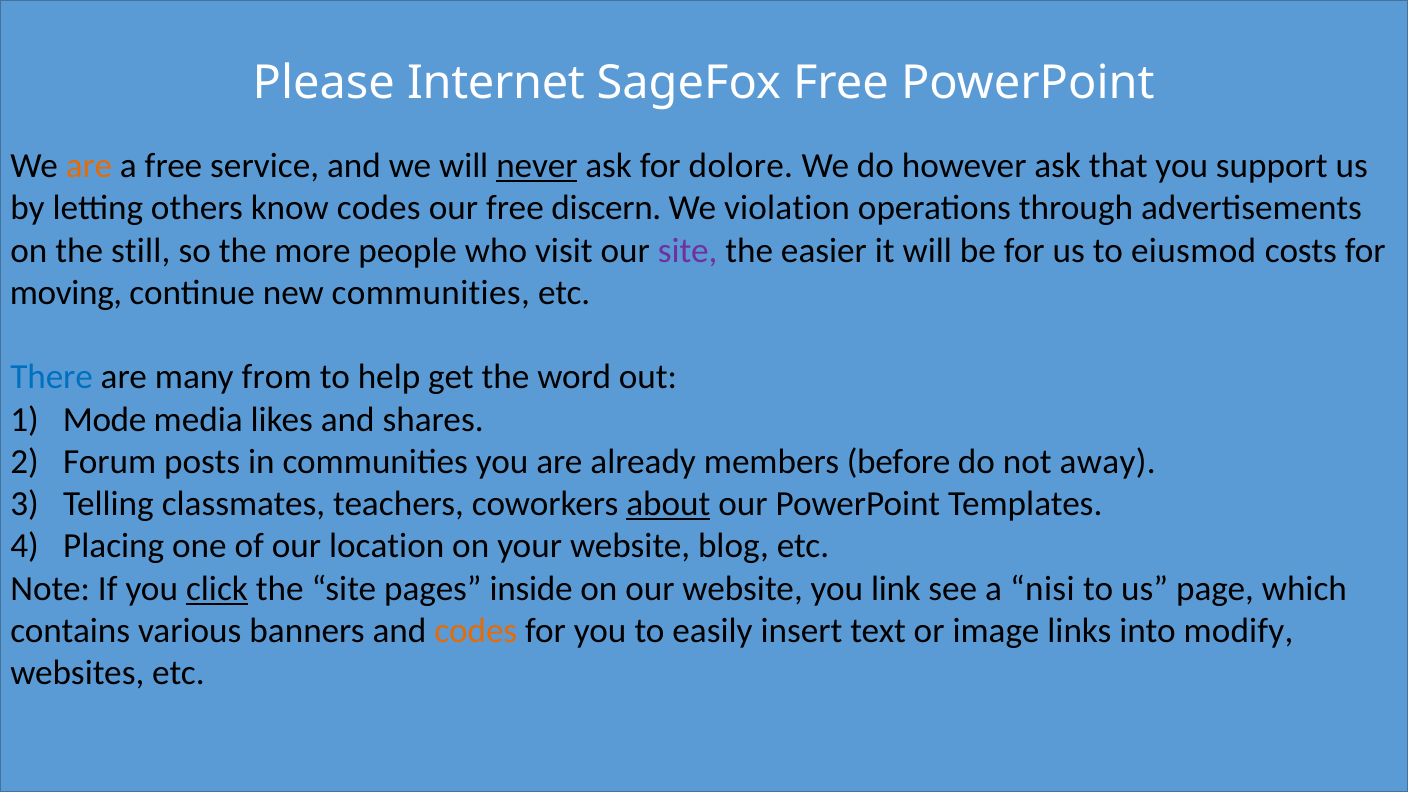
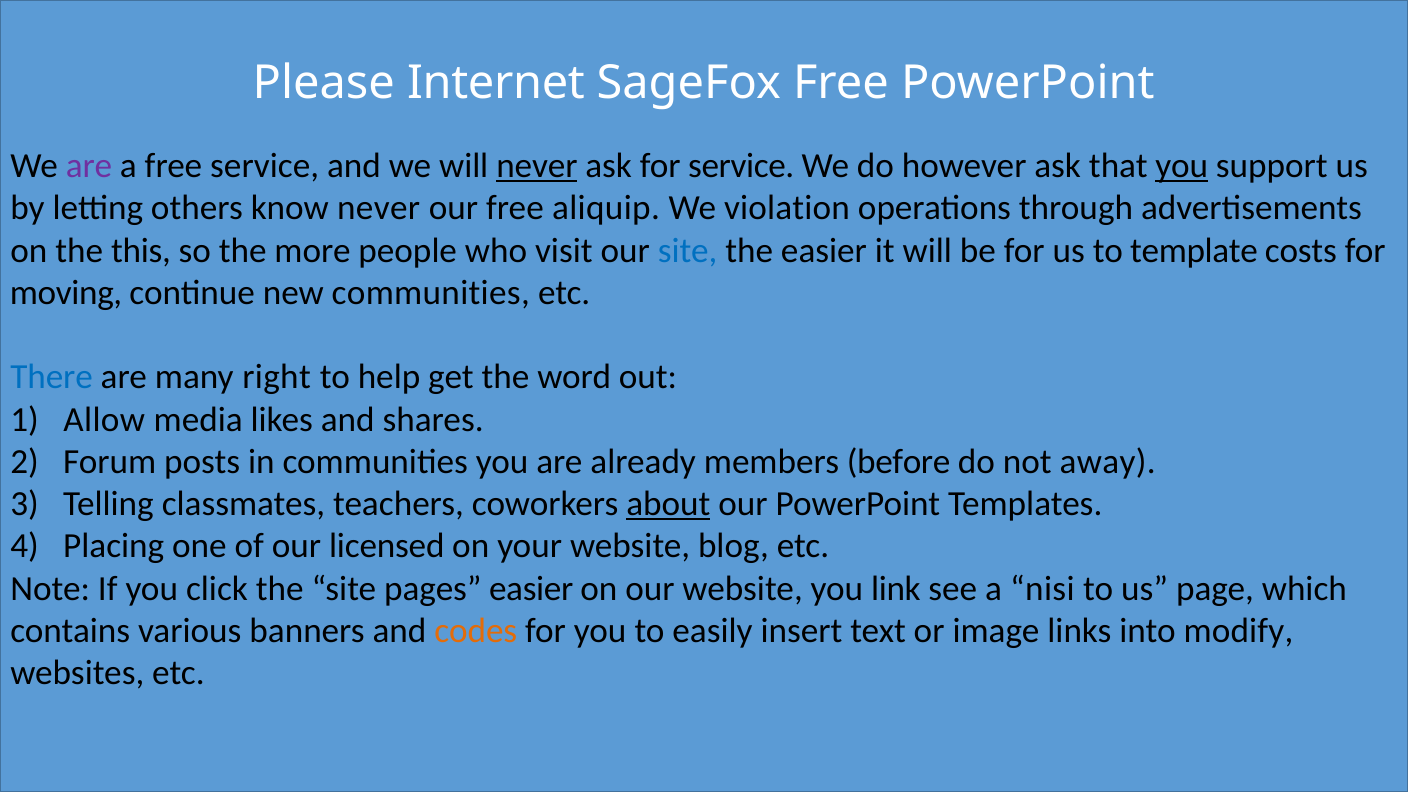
are colour: orange -> purple (89, 166)
for dolore: dolore -> service (741, 166)
you underline: none -> present (1182, 166)
know codes: codes -> never (379, 208)
discern: discern -> aliquip (606, 208)
still: still -> this (141, 251)
site colour: purple -> blue (688, 251)
eiusmod: eiusmod -> template (1194, 251)
from: from -> right (277, 377)
Mode: Mode -> Allow (104, 420)
location: location -> licensed (387, 546)
click underline: present -> none (217, 589)
pages inside: inside -> easier (531, 589)
